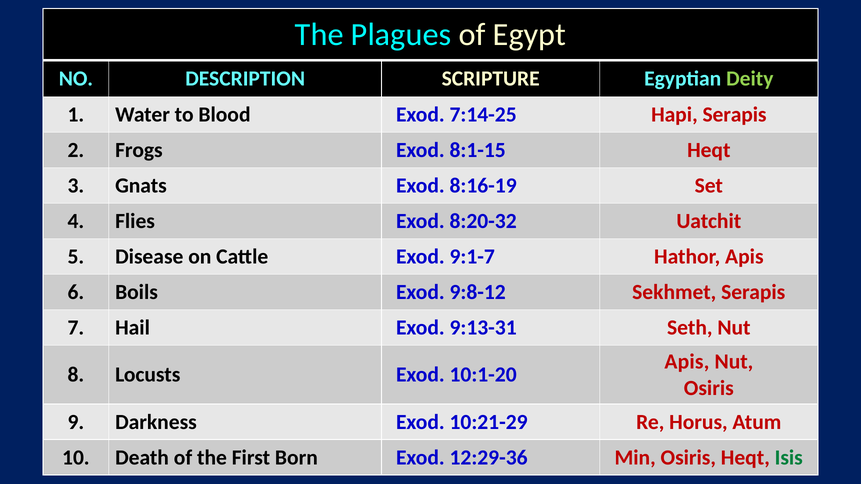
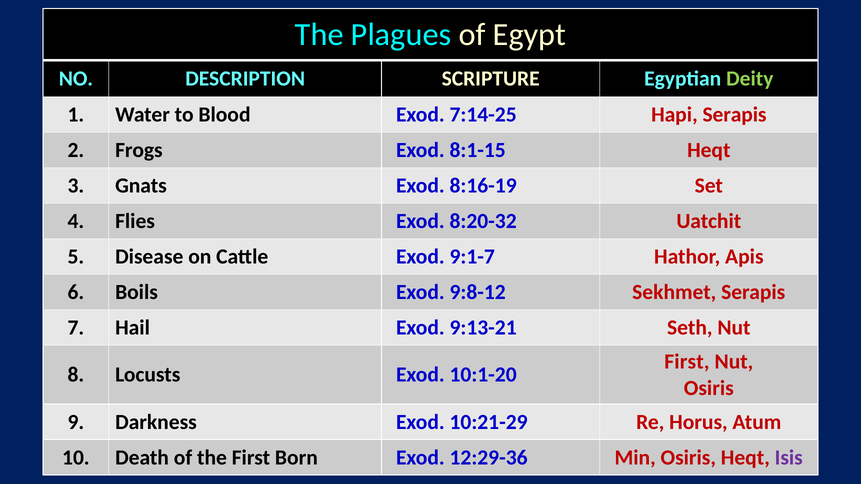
9:13-31: 9:13-31 -> 9:13-21 (483, 328)
Apis: Apis -> First (687, 362)
Isis colour: green -> purple (789, 458)
